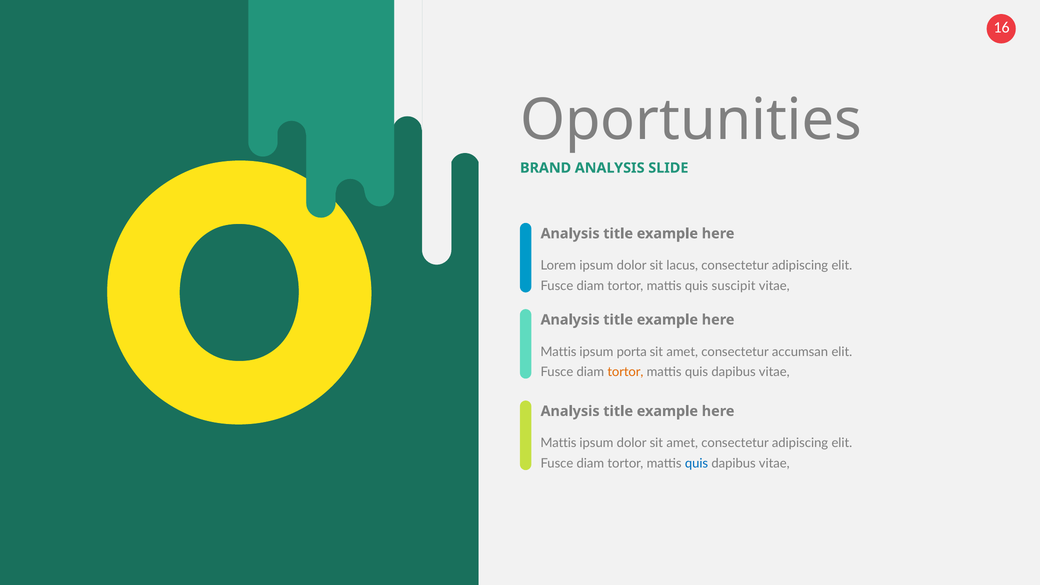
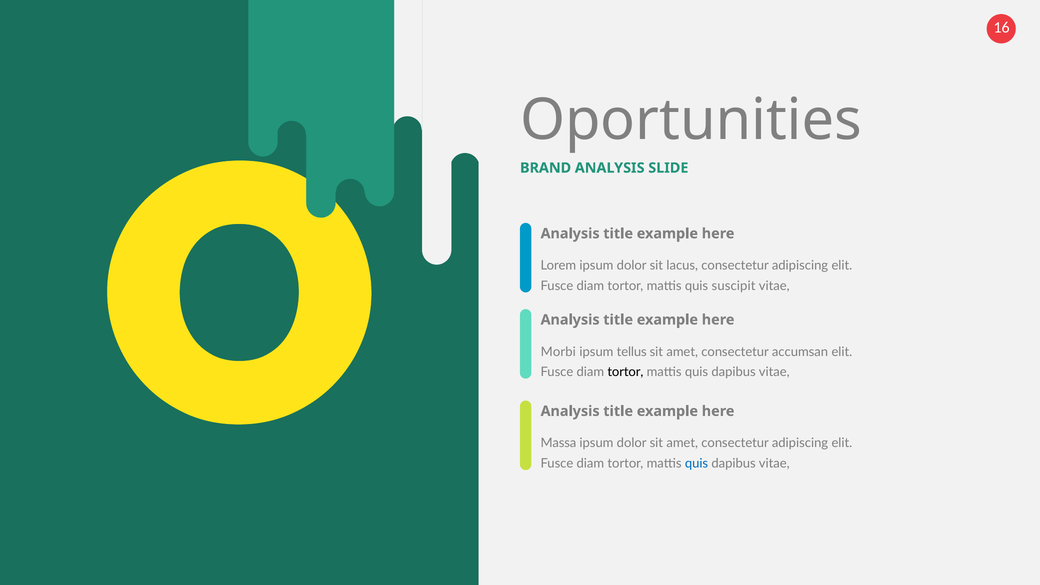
Mattis: Mattis -> Morbi (558, 352)
porta: porta -> tellus (632, 352)
tortor colour: orange -> black (625, 372)
Mattis: Mattis -> Massa (558, 443)
